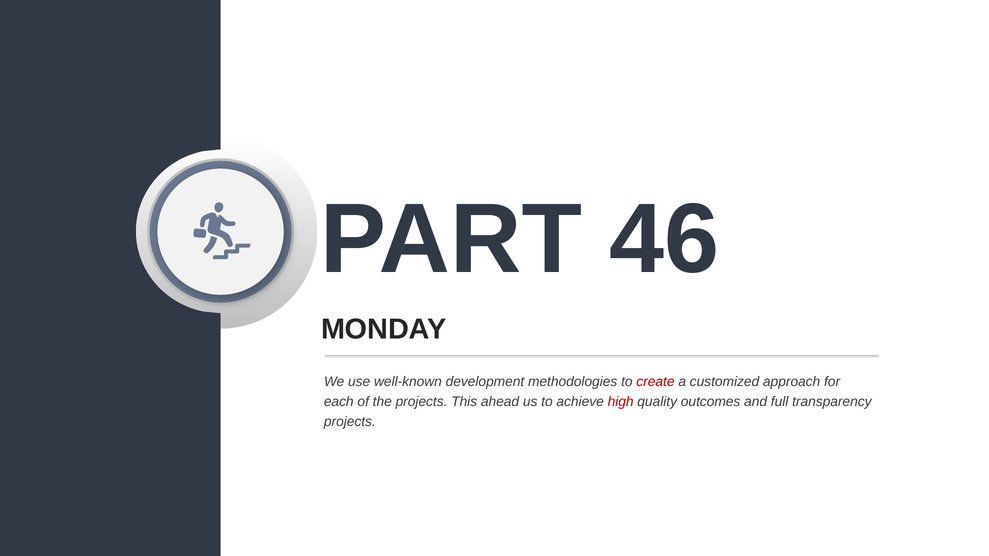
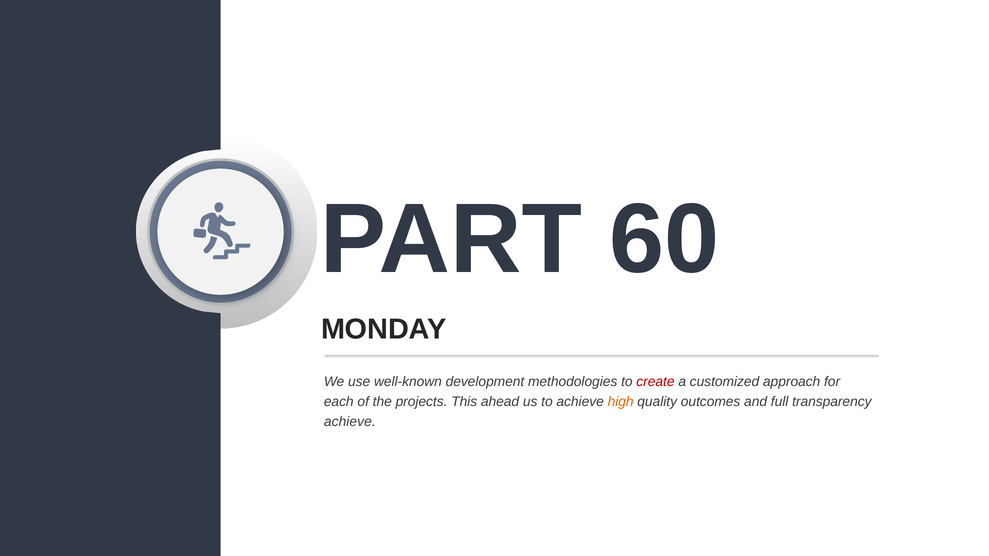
46: 46 -> 60 (664, 240)
high colour: red -> orange (621, 402)
projects: projects -> achieve (350, 422)
